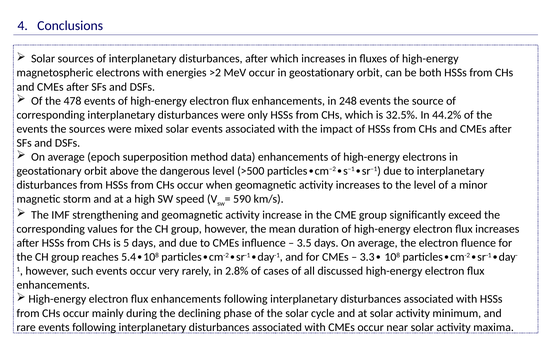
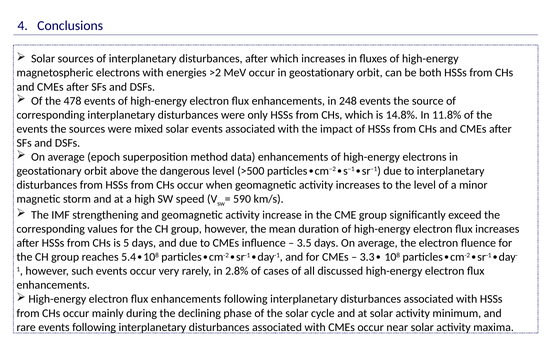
32.5%: 32.5% -> 14.8% (402, 115)
44.2%: 44.2% -> 11.8% (447, 115)
